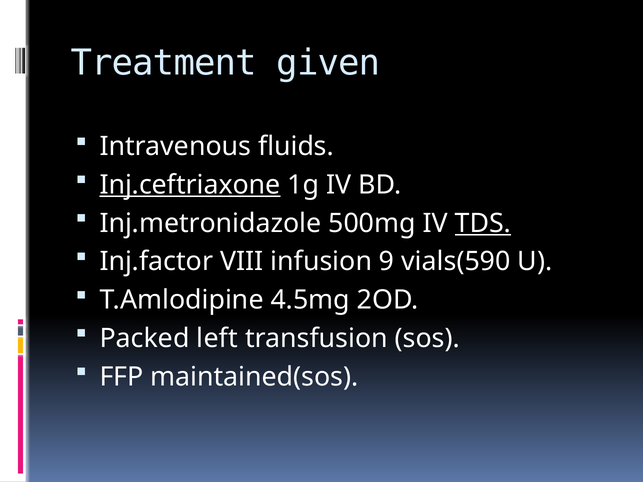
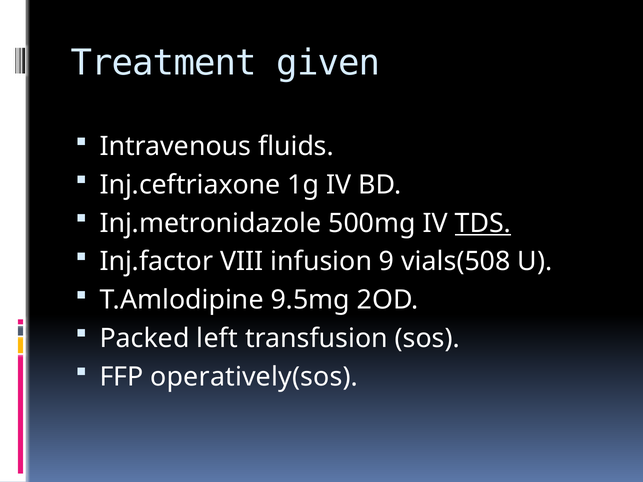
Inj.ceftriaxone underline: present -> none (190, 185)
vials(590: vials(590 -> vials(508 (456, 262)
4.5mg: 4.5mg -> 9.5mg (310, 300)
maintained(sos: maintained(sos -> operatively(sos (254, 377)
